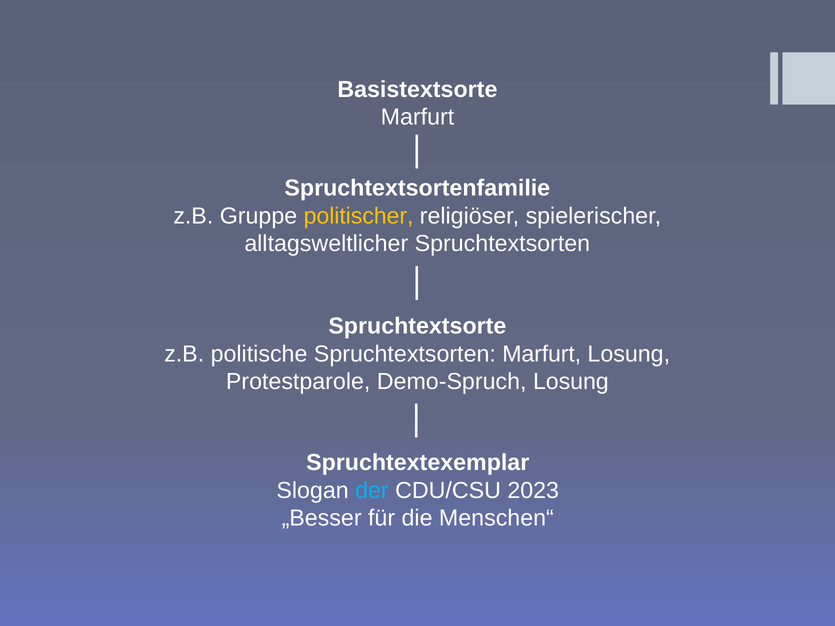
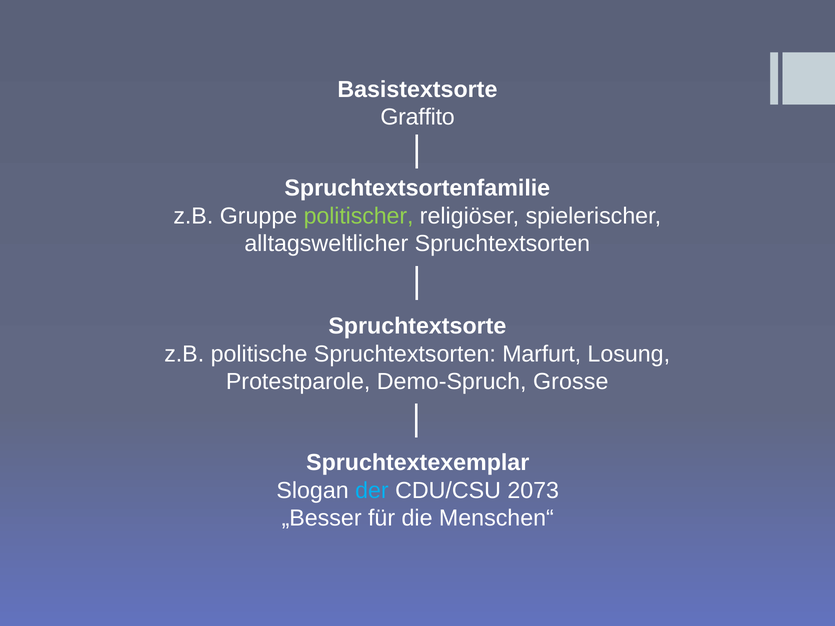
Marfurt: Marfurt -> Graffito (418, 117)
politischer colour: yellow -> light green (359, 216)
Demo-Spruch Losung: Losung -> Grosse (571, 382)
2023: 2023 -> 2073 (533, 491)
